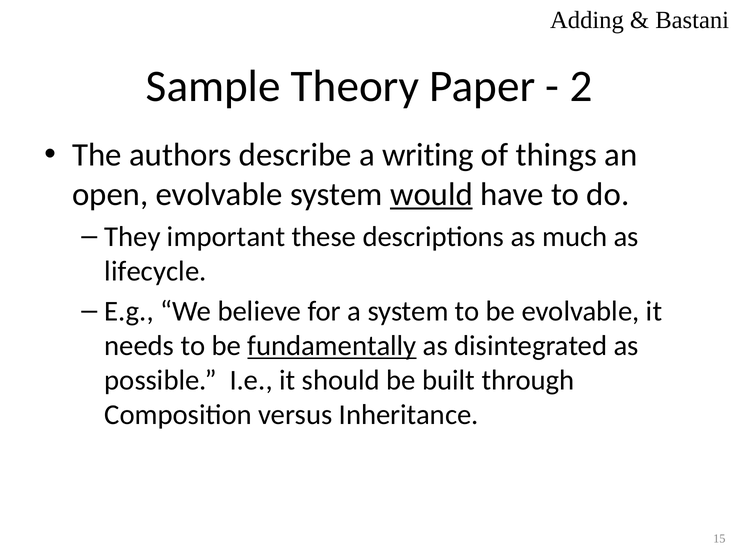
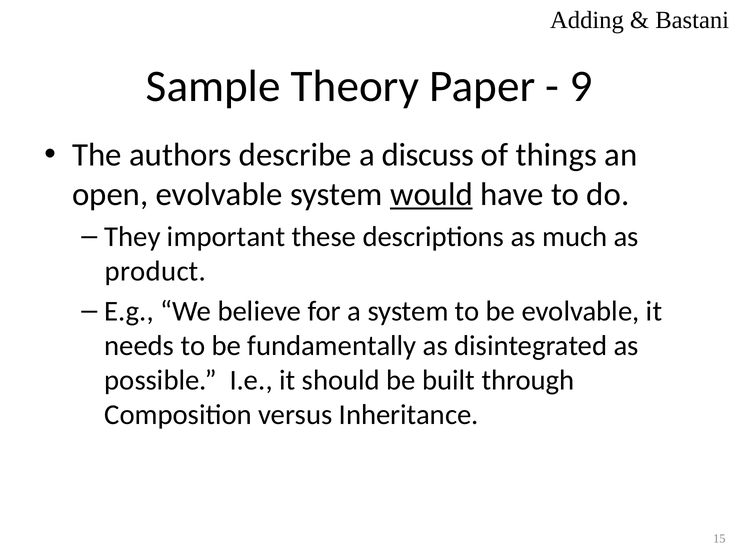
2: 2 -> 9 (581, 86)
writing: writing -> discuss (428, 155)
lifecycle: lifecycle -> product (155, 271)
fundamentally underline: present -> none (332, 346)
